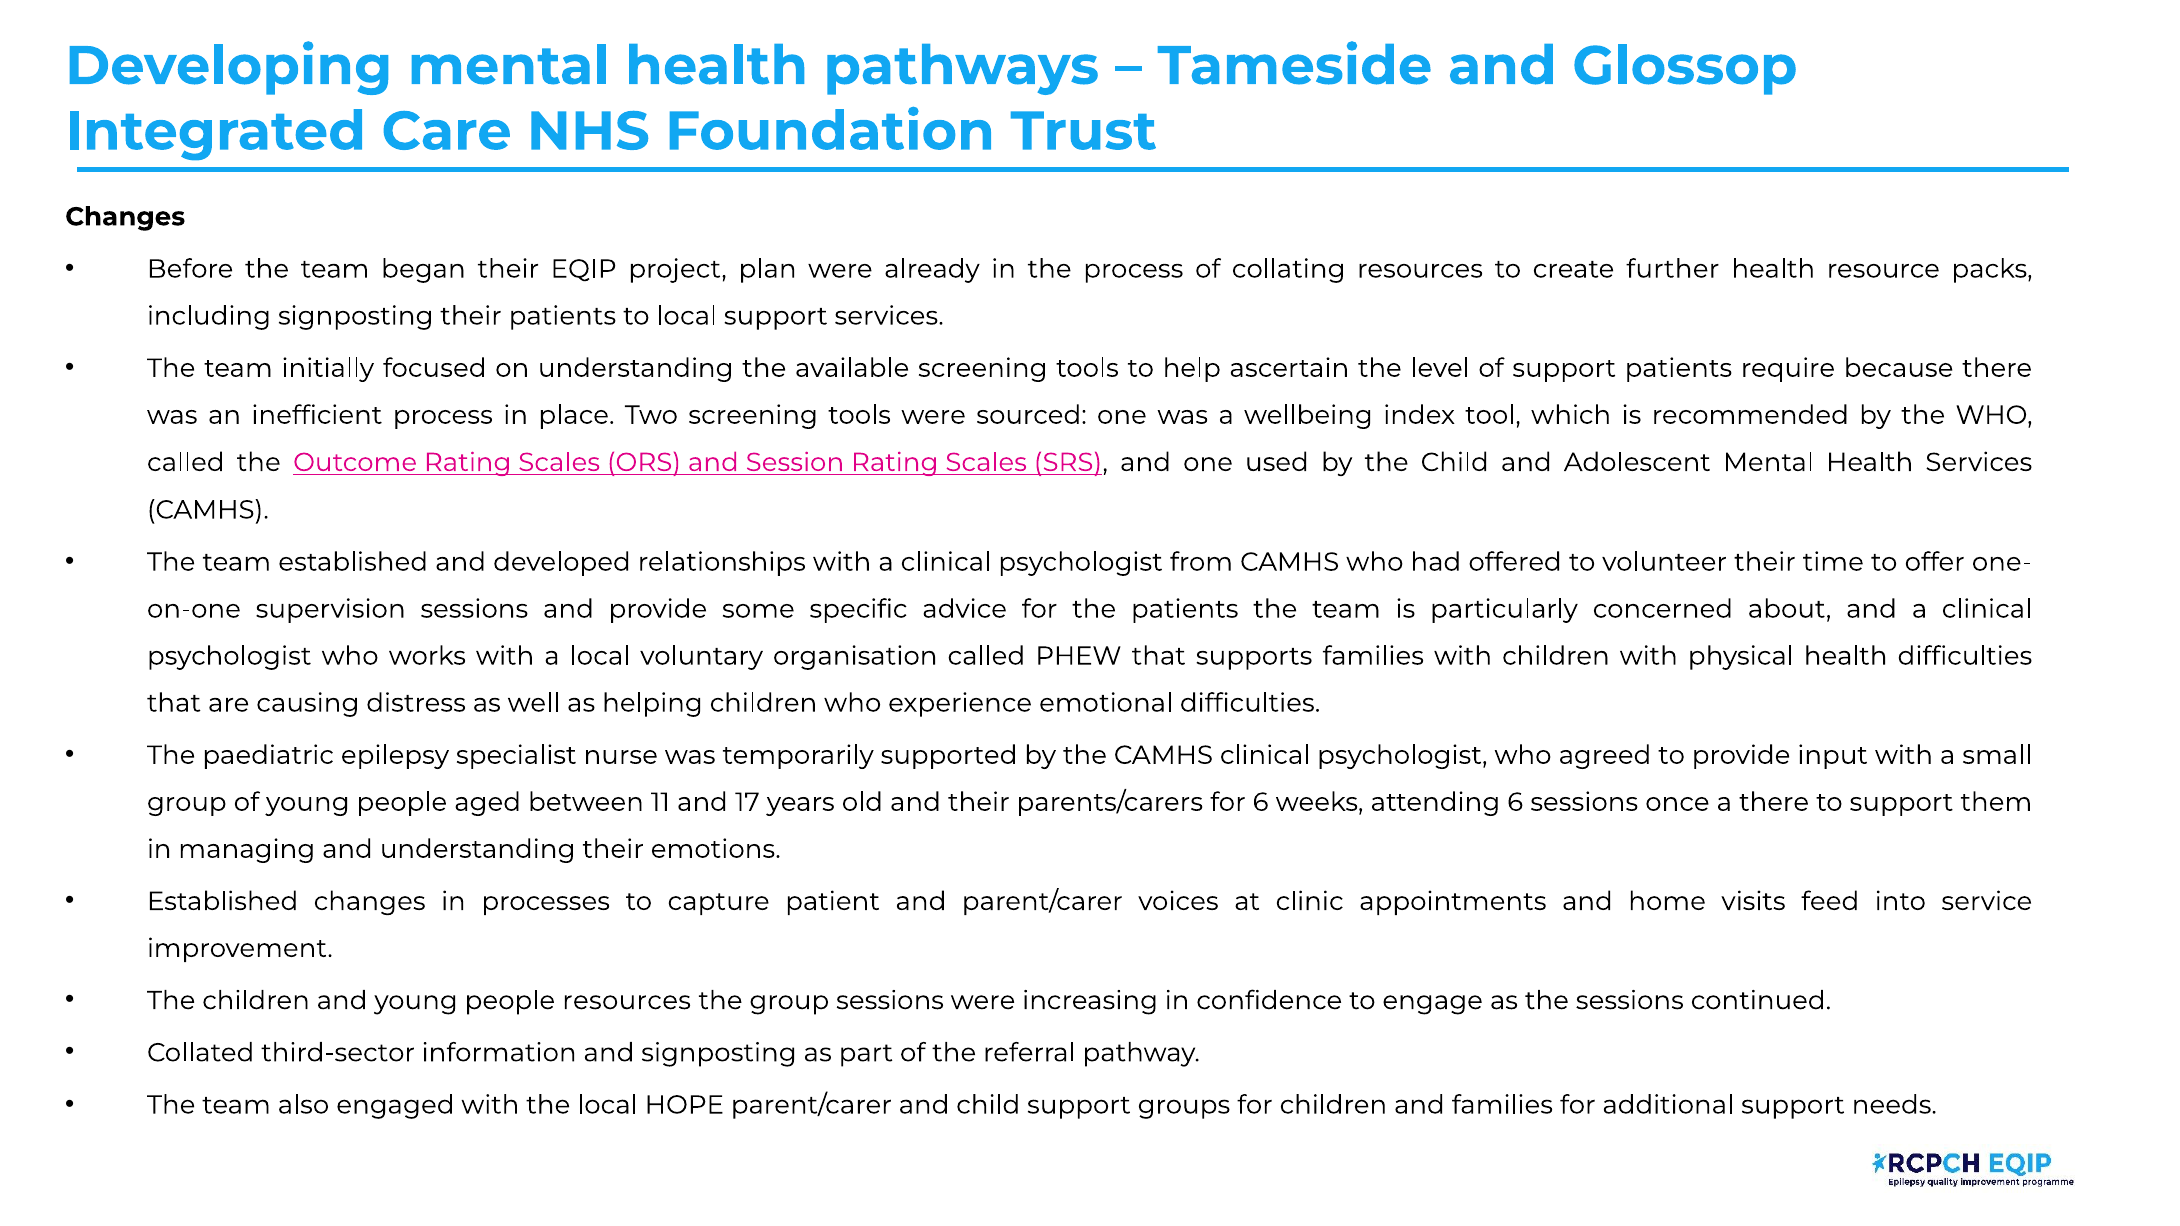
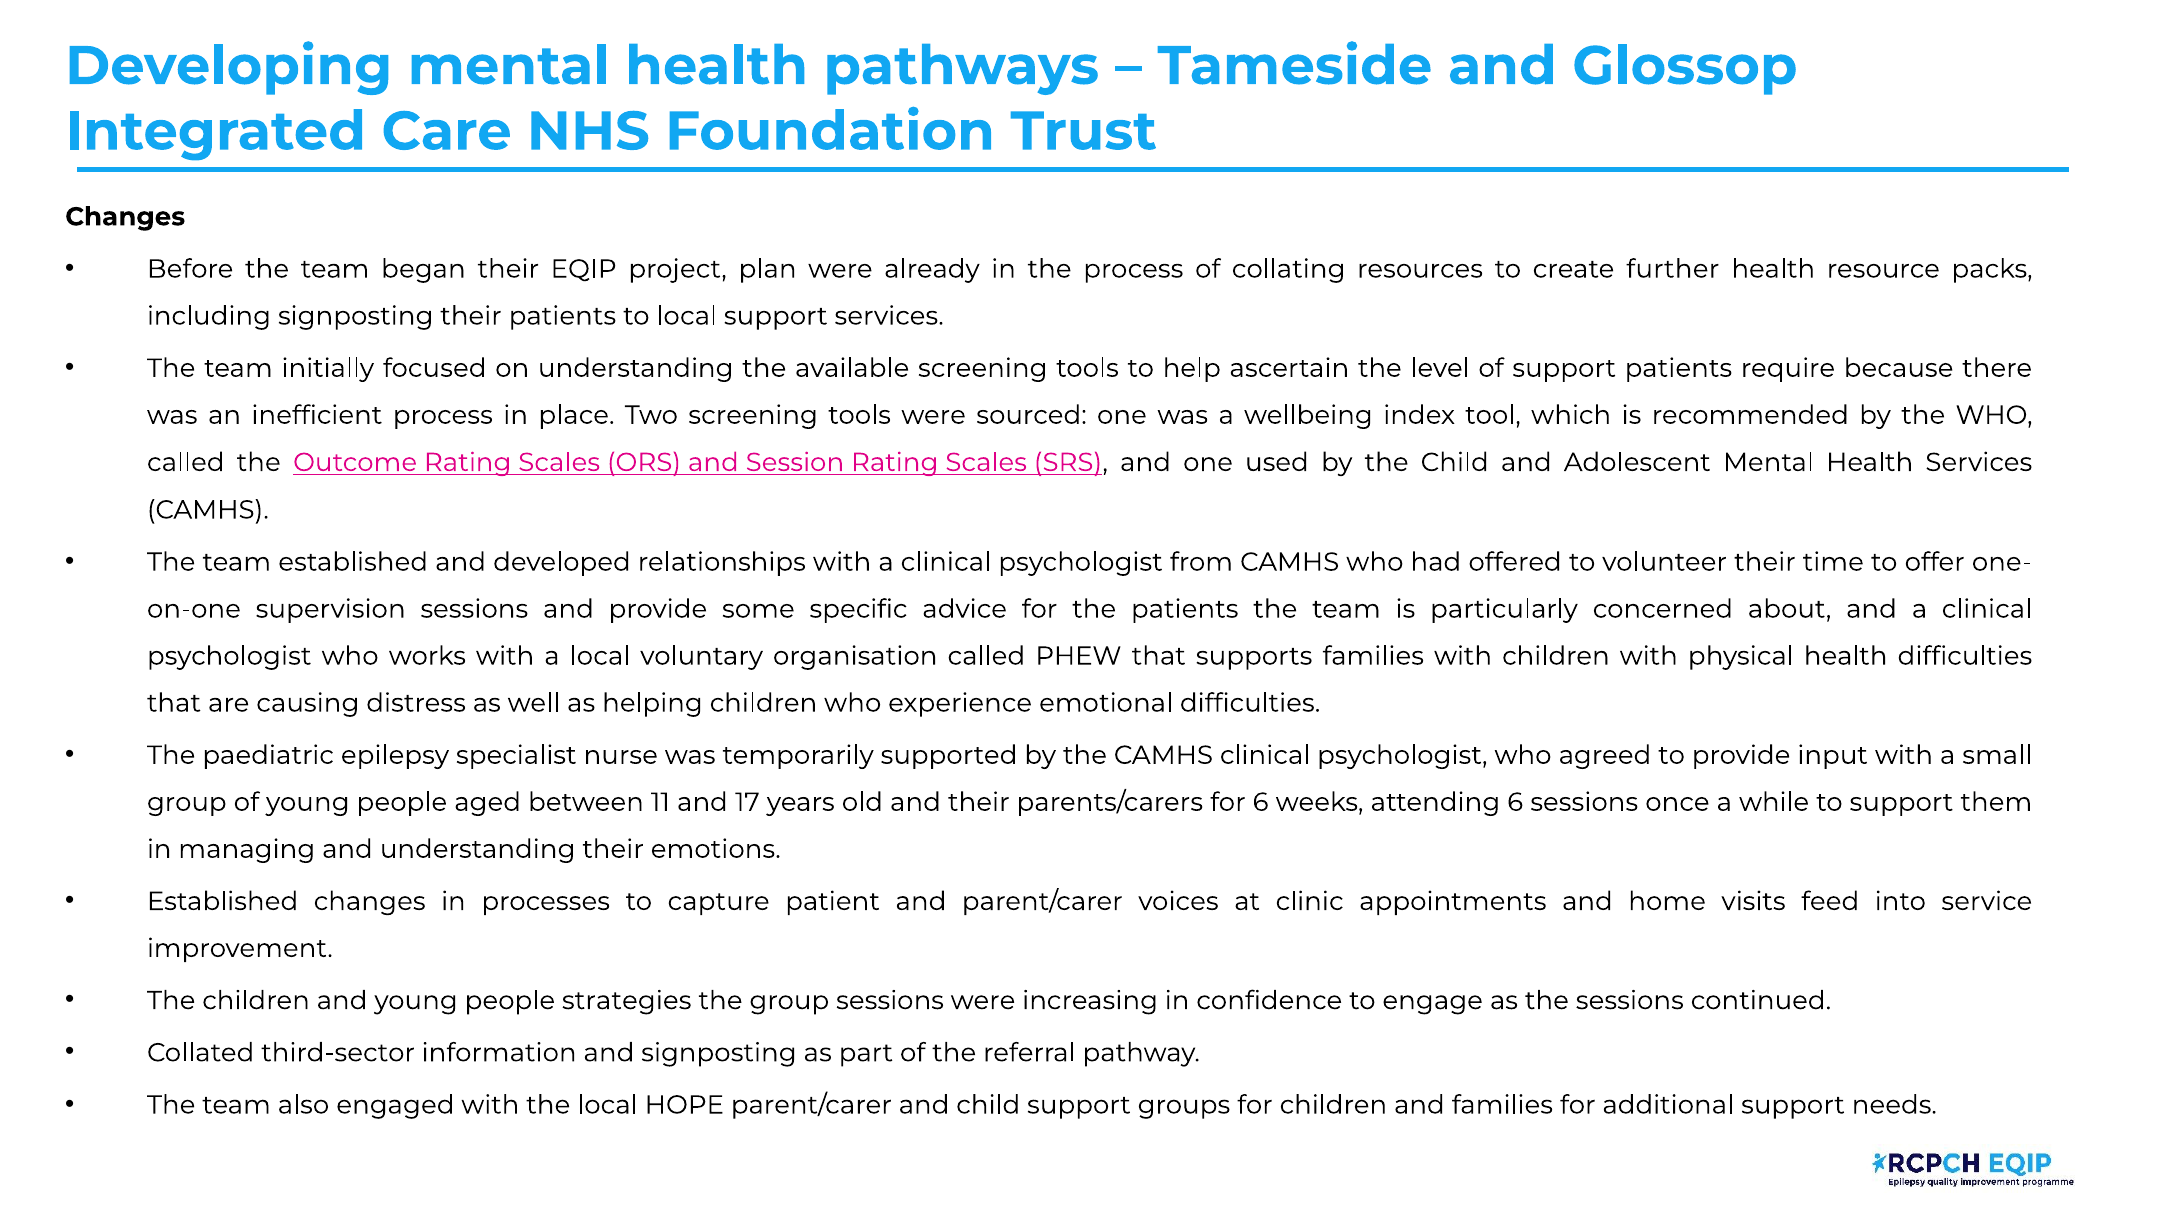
a there: there -> while (1774, 802)
people resources: resources -> strategies (627, 1001)
